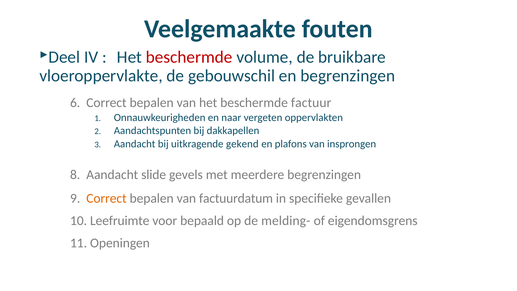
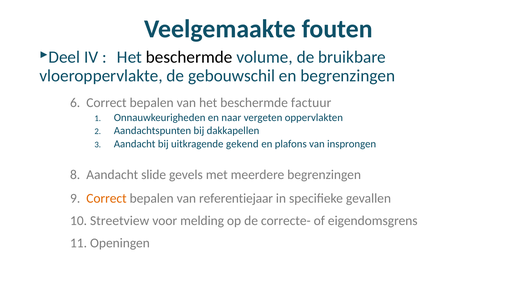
beschermde colour: red -> black (189, 57)
factuurdatum: factuurdatum -> referentiejaar (236, 198)
Leefruimte: Leefruimte -> Streetview (120, 221)
bepaald: bepaald -> melding (202, 221)
melding-: melding- -> correcte- (286, 221)
